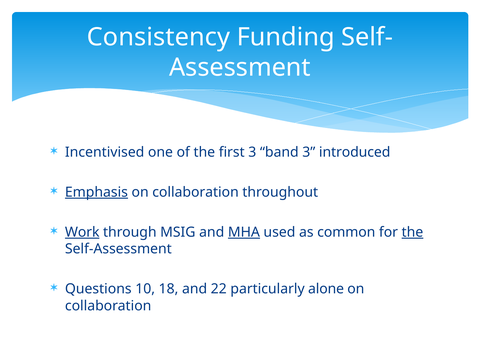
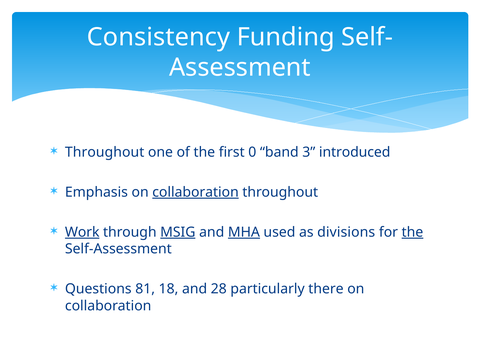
Incentivised: Incentivised -> Throughout (105, 152)
first 3: 3 -> 0 (252, 152)
Emphasis underline: present -> none (96, 192)
collaboration underline: none -> present (196, 192)
MSIG underline: none -> present (178, 232)
common: common -> divisions (346, 232)
10: 10 -> 81 (145, 289)
22: 22 -> 28 (219, 289)
alone: alone -> there (326, 289)
